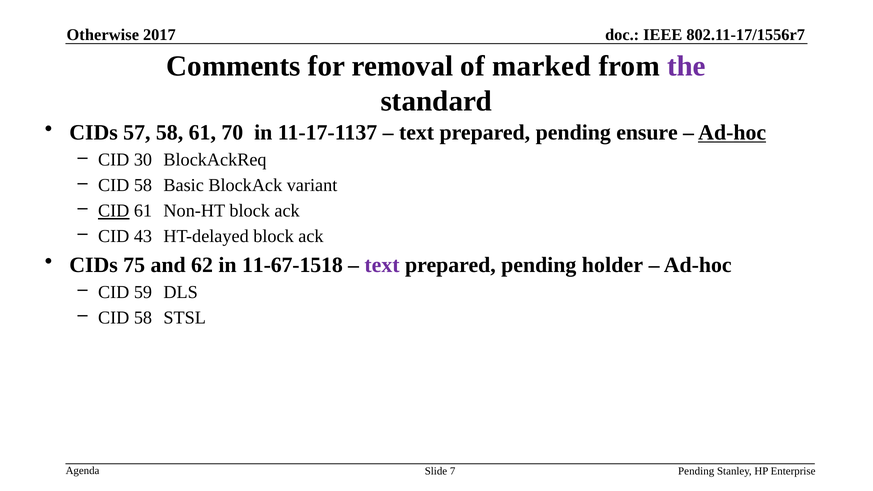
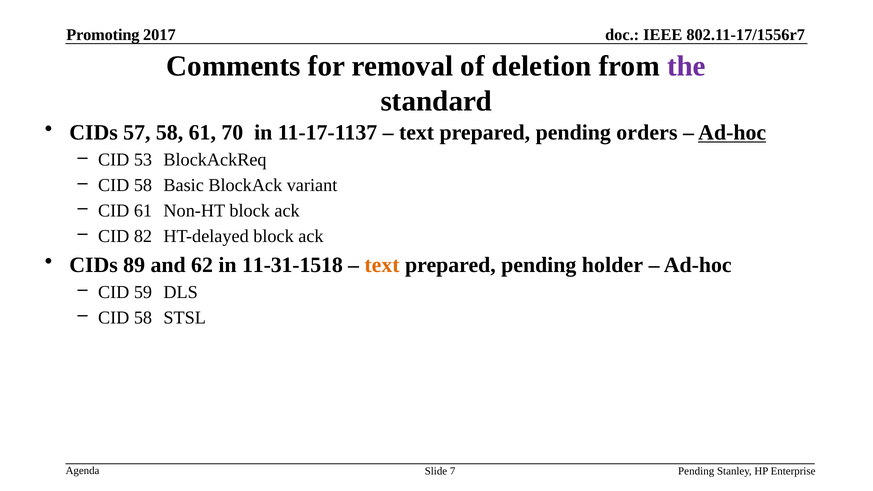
Otherwise: Otherwise -> Promoting (103, 35)
marked: marked -> deletion (542, 66)
ensure: ensure -> orders (647, 133)
30: 30 -> 53 (143, 160)
CID underline: present -> none (114, 211)
43: 43 -> 82 (143, 236)
75: 75 -> 89 (134, 265)
11-67-1518: 11-67-1518 -> 11-31-1518 (292, 265)
text colour: purple -> orange (382, 265)
